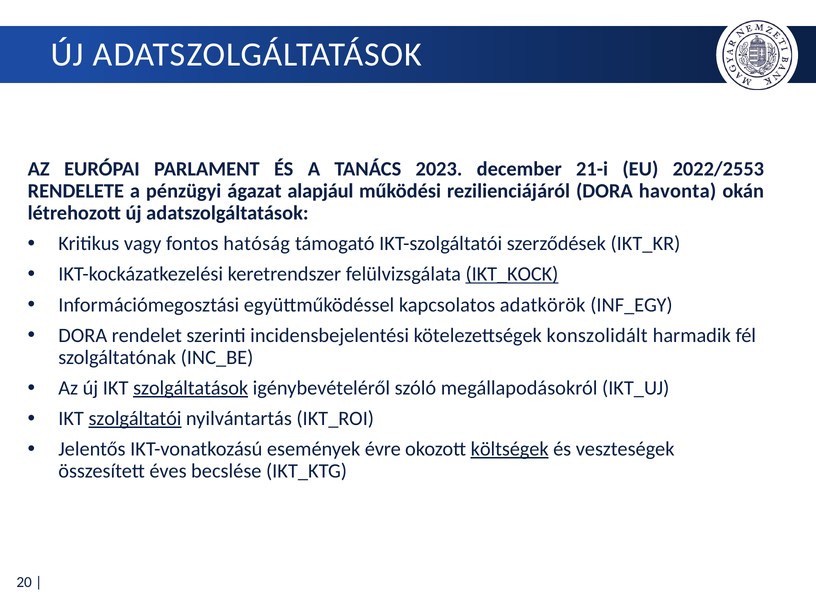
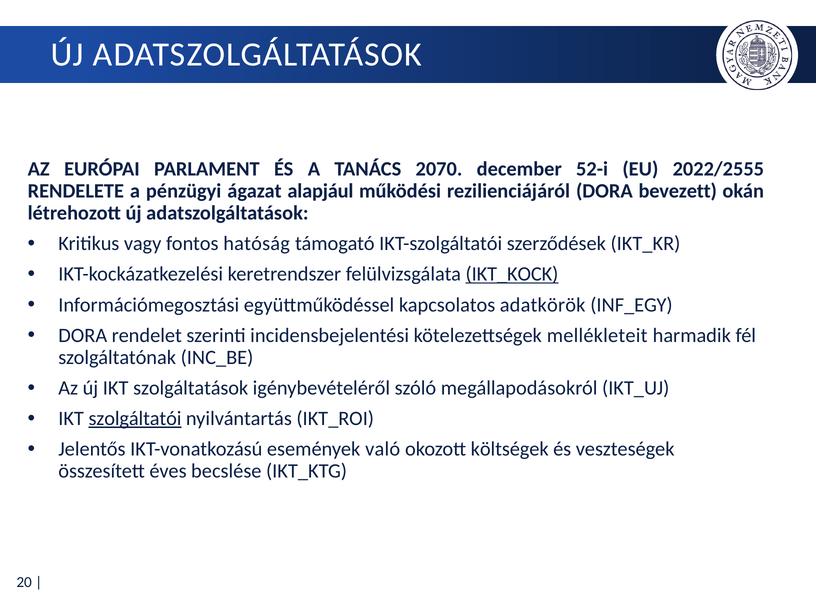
2023: 2023 -> 2070 (439, 169)
21-i: 21-i -> 52-i (592, 169)
2022/2553: 2022/2553 -> 2022/2555 (718, 169)
havonta: havonta -> bevezett (678, 191)
konszolidált: konszolidált -> mellékleteit (597, 335)
szolgáltatások underline: present -> none (191, 388)
évre: évre -> való (383, 449)
költségek underline: present -> none (510, 449)
